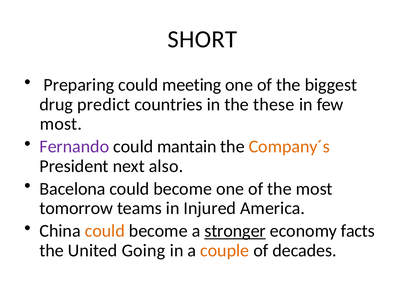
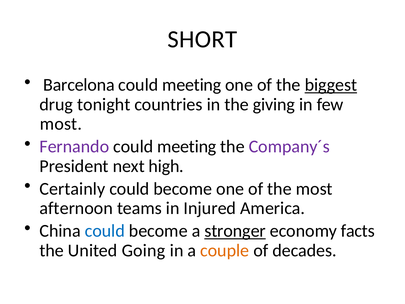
Preparing: Preparing -> Barcelona (79, 85)
biggest underline: none -> present (331, 85)
predict: predict -> tonight (104, 104)
these: these -> giving (274, 104)
mantain: mantain -> meeting (187, 147)
Company´s colour: orange -> purple (289, 147)
also: also -> high (166, 166)
Bacelona: Bacelona -> Certainly (72, 189)
tomorrow: tomorrow -> afternoon (76, 208)
could colour: orange -> blue (105, 231)
